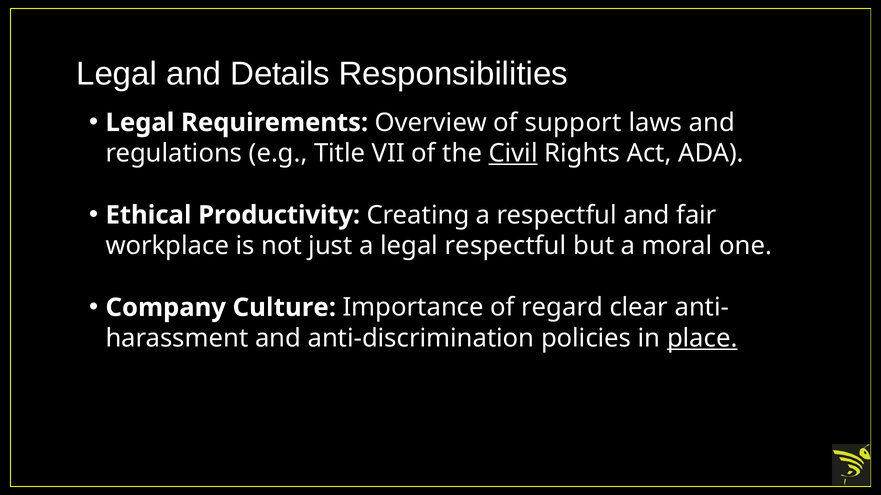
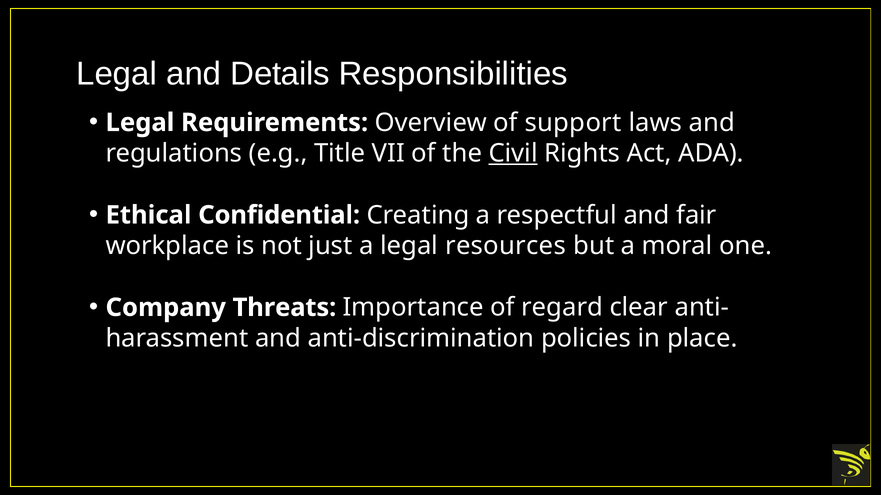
Productivity: Productivity -> Confidential (279, 215)
legal respectful: respectful -> resources (506, 246)
Culture: Culture -> Threats (284, 308)
place underline: present -> none (702, 339)
